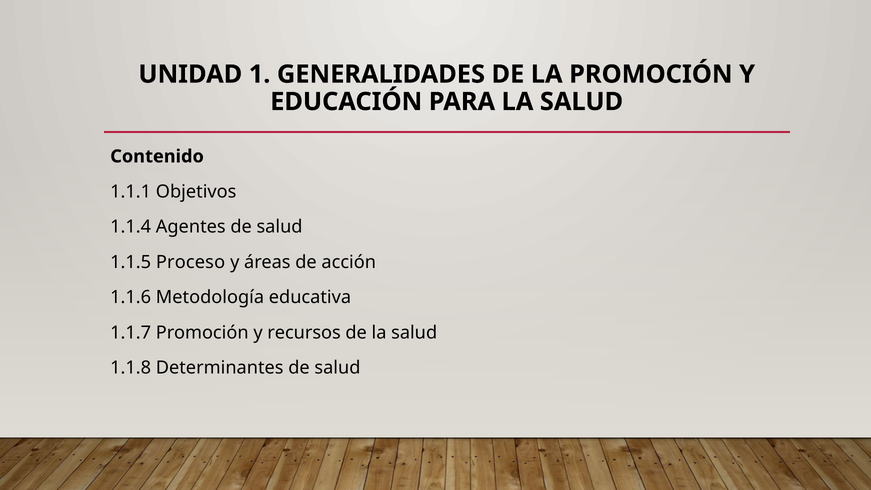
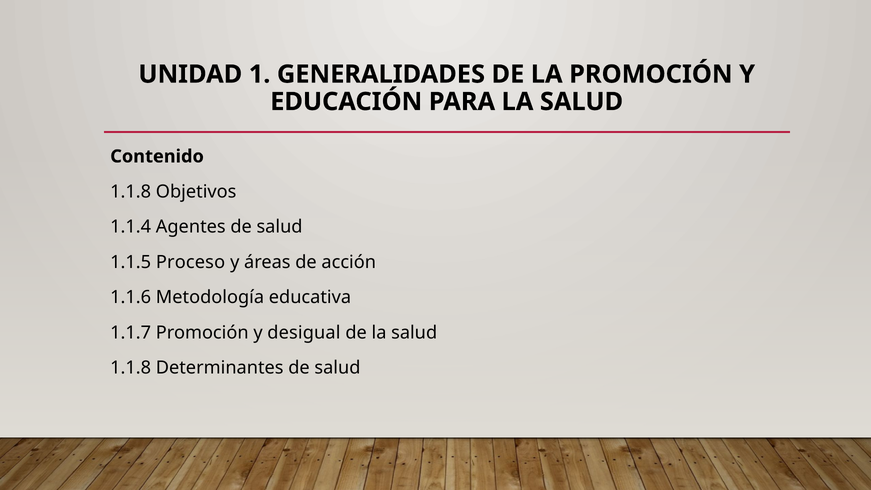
1.1.1: 1.1.1 -> 1.1.8 (131, 192)
recursos: recursos -> desigual (304, 333)
